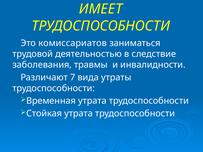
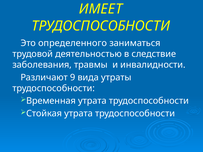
комиссариатов: комиссариатов -> определенного (73, 43)
7: 7 -> 9 (73, 78)
